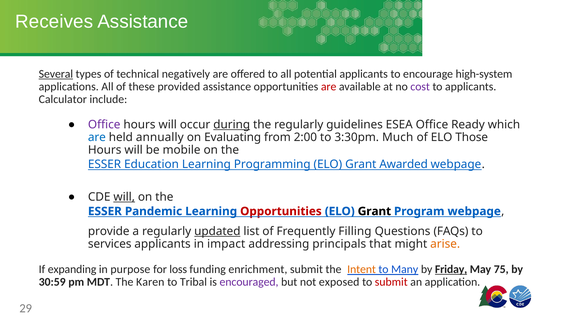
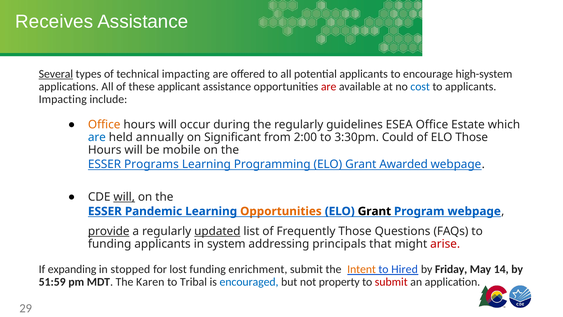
technical negatively: negatively -> impacting (186, 74)
provided: provided -> applicant (179, 86)
cost colour: purple -> blue (420, 86)
Calculator: Calculator -> Impacting (63, 99)
Office colour: purple -> orange (104, 125)
during underline: present -> none (232, 125)
Ready: Ready -> Estate (468, 125)
Evaluating: Evaluating -> Significant (233, 137)
Much: Much -> Could (398, 137)
Education: Education -> Programs (151, 164)
Opportunities colour: red -> orange (281, 211)
provide underline: none -> present (109, 231)
Frequently Filling: Filling -> Those (355, 231)
services: services -> funding (110, 244)
impact: impact -> system (226, 244)
arise colour: orange -> red (445, 244)
purpose: purpose -> stopped (130, 269)
loss: loss -> lost (178, 269)
Many: Many -> Hired (405, 269)
Friday underline: present -> none (451, 269)
75: 75 -> 14 (501, 269)
30:59: 30:59 -> 51:59 (52, 282)
encouraged colour: purple -> blue (249, 282)
exposed: exposed -> property (339, 282)
